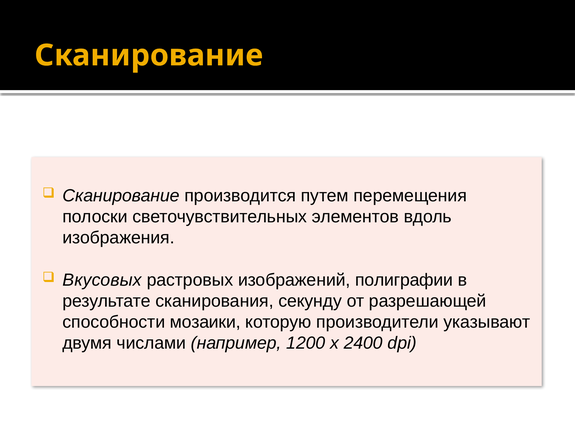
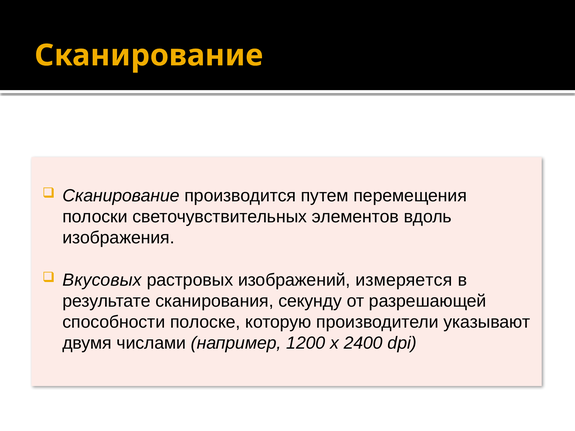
полиграфии: полиграфии -> измеряется (404, 280)
мозаики: мозаики -> полоске (205, 322)
